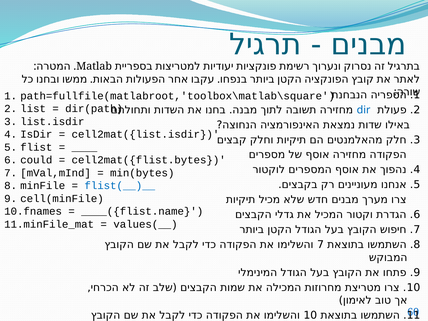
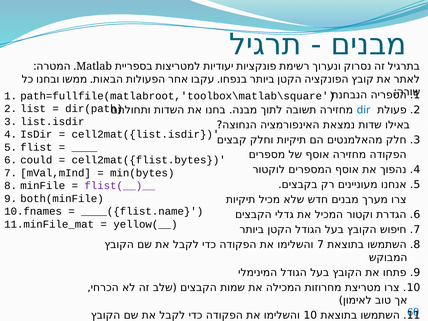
flist(__)__ colour: blue -> purple (120, 186)
cell(minFile: cell(minFile -> both(minFile (62, 199)
values(__: values(__ -> yellow(__ (145, 224)
